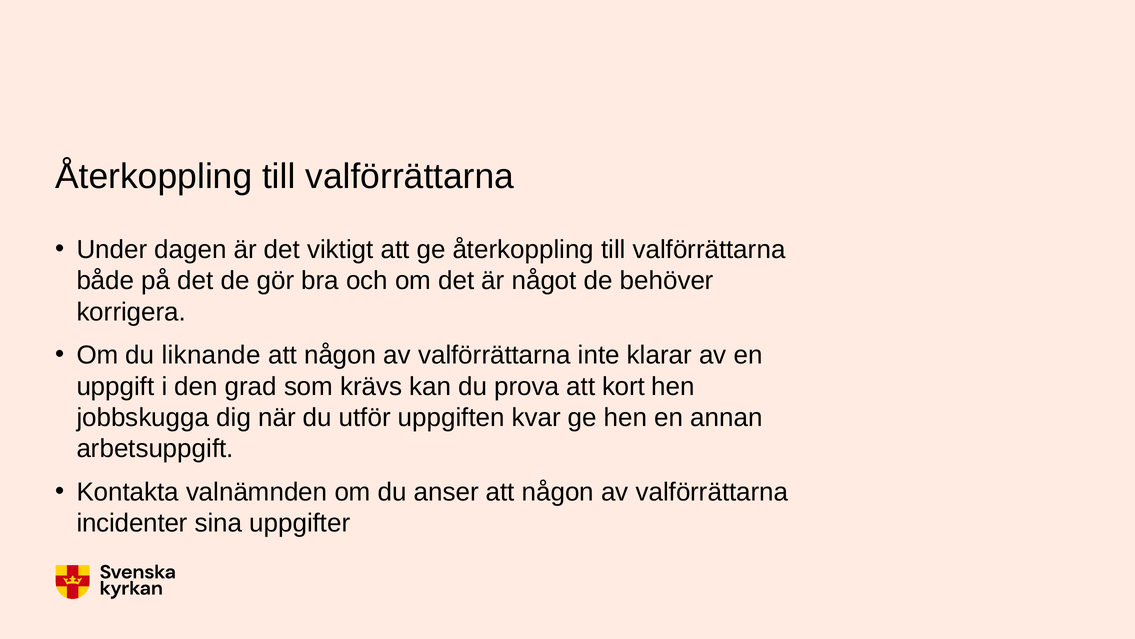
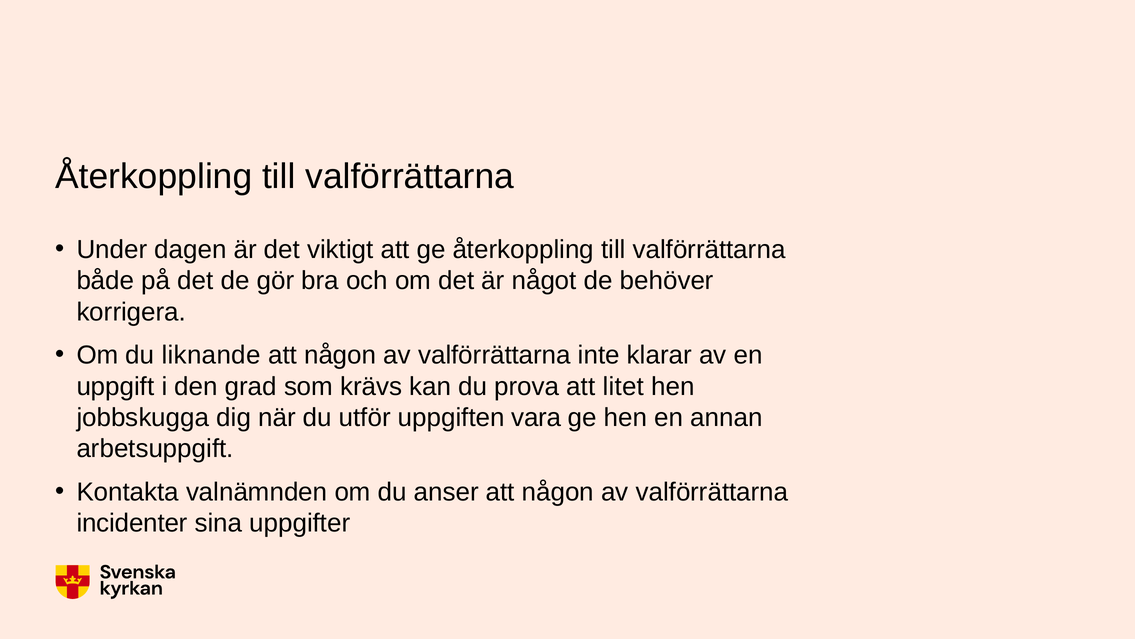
kort: kort -> litet (623, 386)
kvar: kvar -> vara (536, 417)
